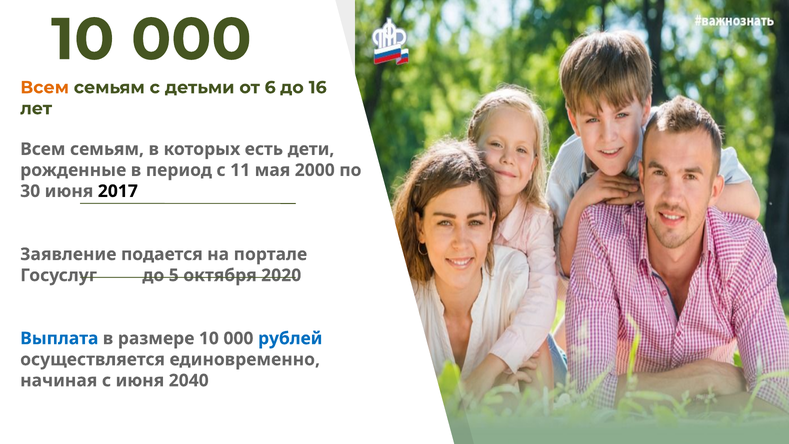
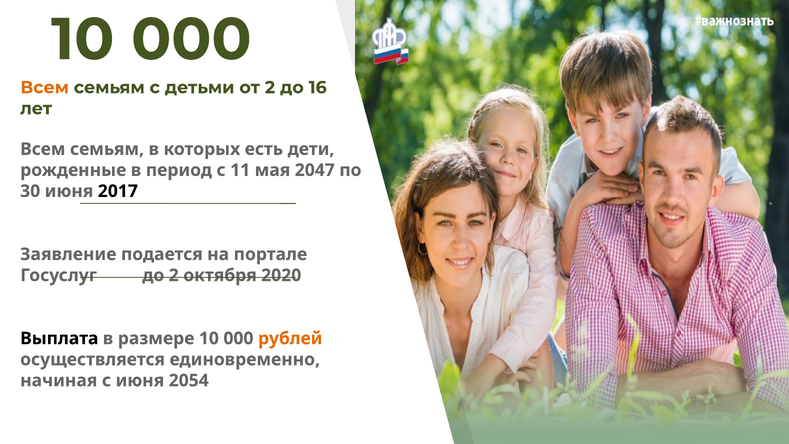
от 6: 6 -> 2 (270, 87)
2000: 2000 -> 2047 (315, 170)
до 5: 5 -> 2 (174, 275)
Выплата colour: blue -> black (59, 338)
рублей colour: blue -> orange (290, 338)
2040: 2040 -> 2054 (189, 380)
